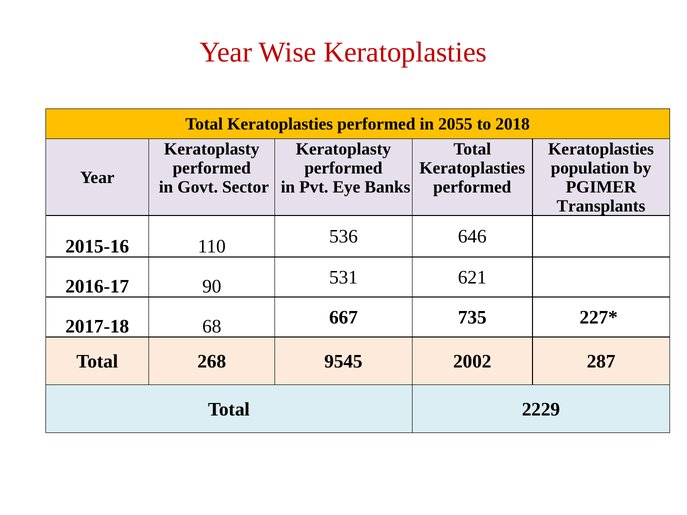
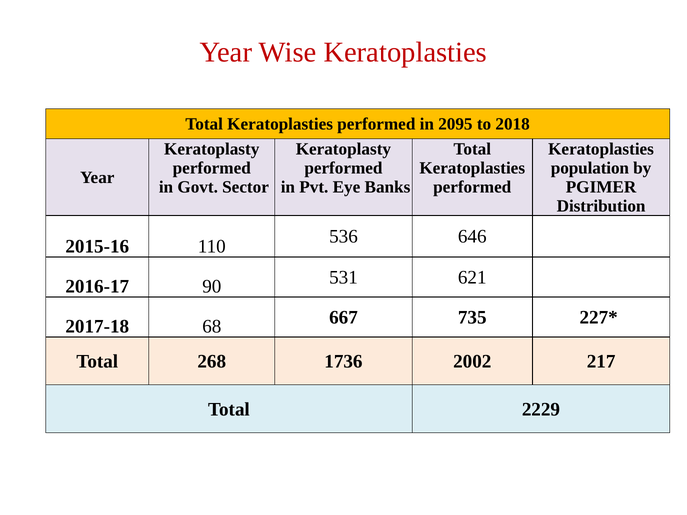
2055: 2055 -> 2095 (455, 124)
Transplants: Transplants -> Distribution (601, 206)
9545: 9545 -> 1736 (343, 362)
287: 287 -> 217 (601, 362)
